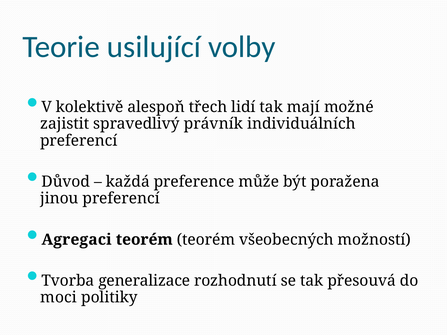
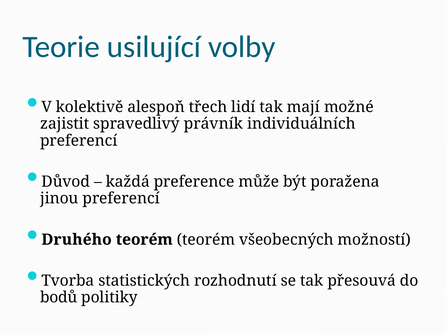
Agregaci: Agregaci -> Druhého (77, 240)
generalizace: generalizace -> statistických (144, 281)
moci: moci -> bodů (59, 298)
